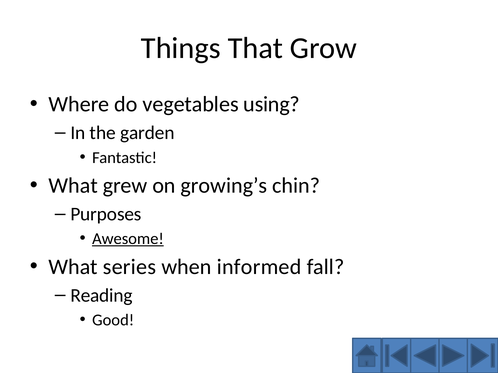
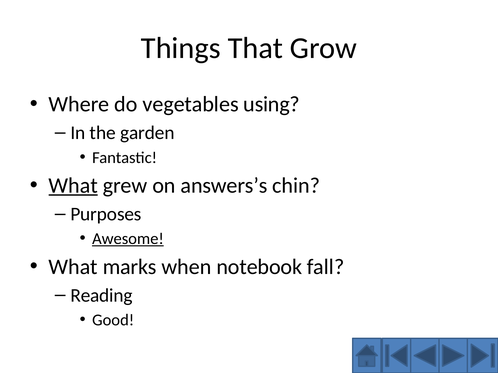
What underline: none -> present (73, 186)
growing’s: growing’s -> answers’s (224, 186)
series: series -> marks (130, 267)
informed: informed -> notebook (259, 267)
